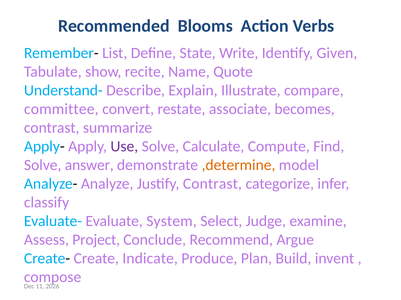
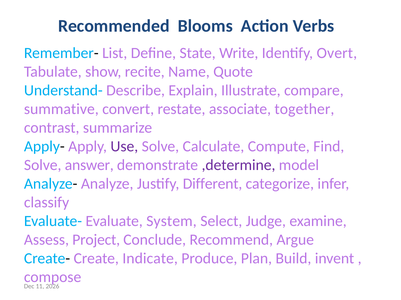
Given: Given -> Overt (337, 53)
committee: committee -> summative (61, 109)
becomes: becomes -> together (304, 109)
,determine colour: orange -> purple (239, 165)
Justify Contrast: Contrast -> Different (213, 184)
